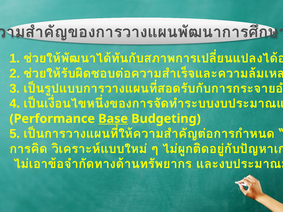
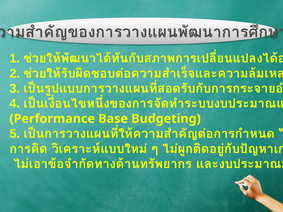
Base underline: present -> none (113, 119)
